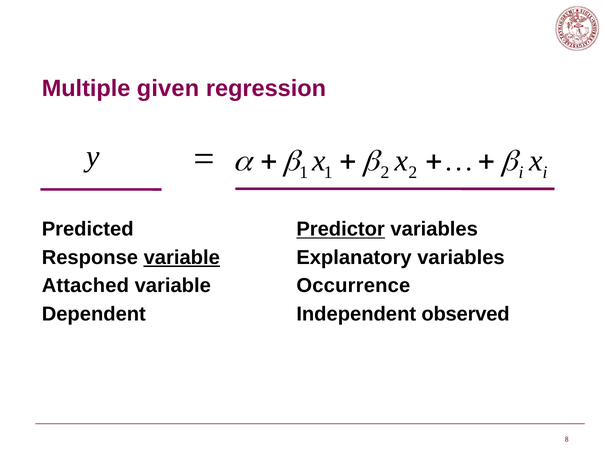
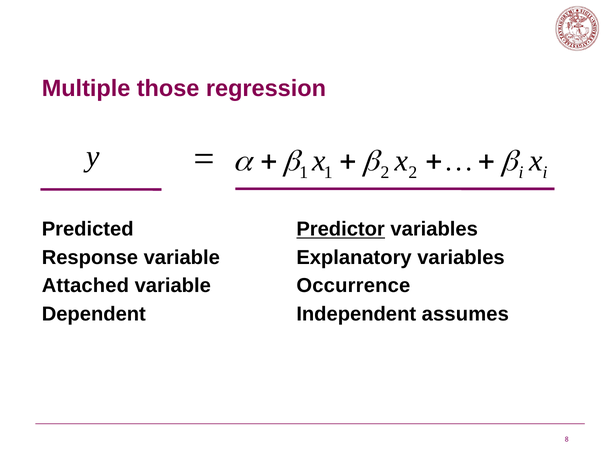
given: given -> those (168, 89)
variable underline: present -> none (182, 257)
observed: observed -> assumes (465, 314)
